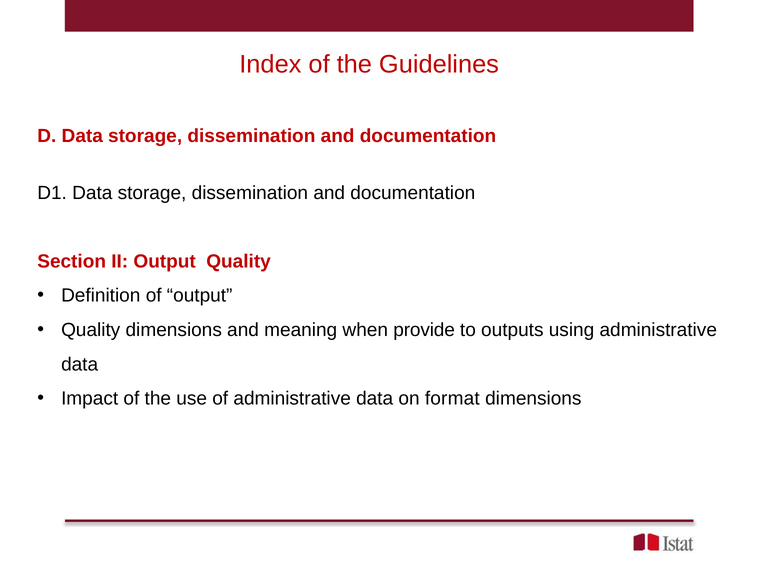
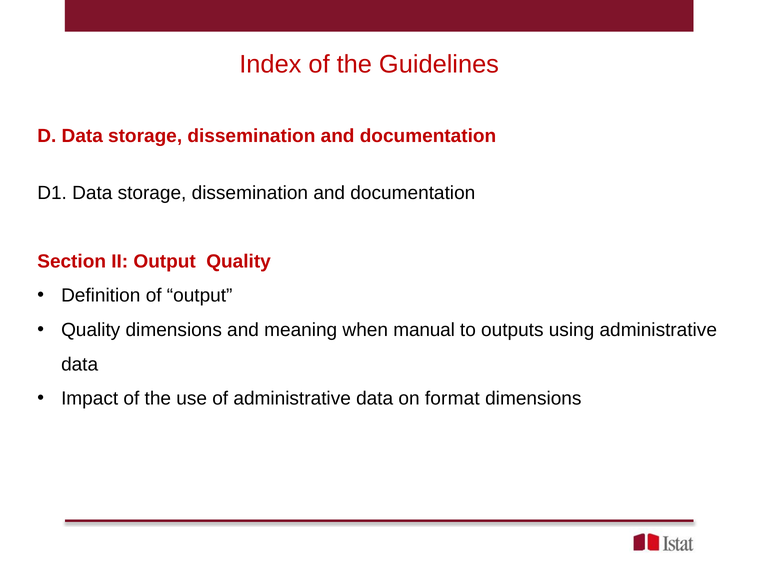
provide: provide -> manual (424, 330)
